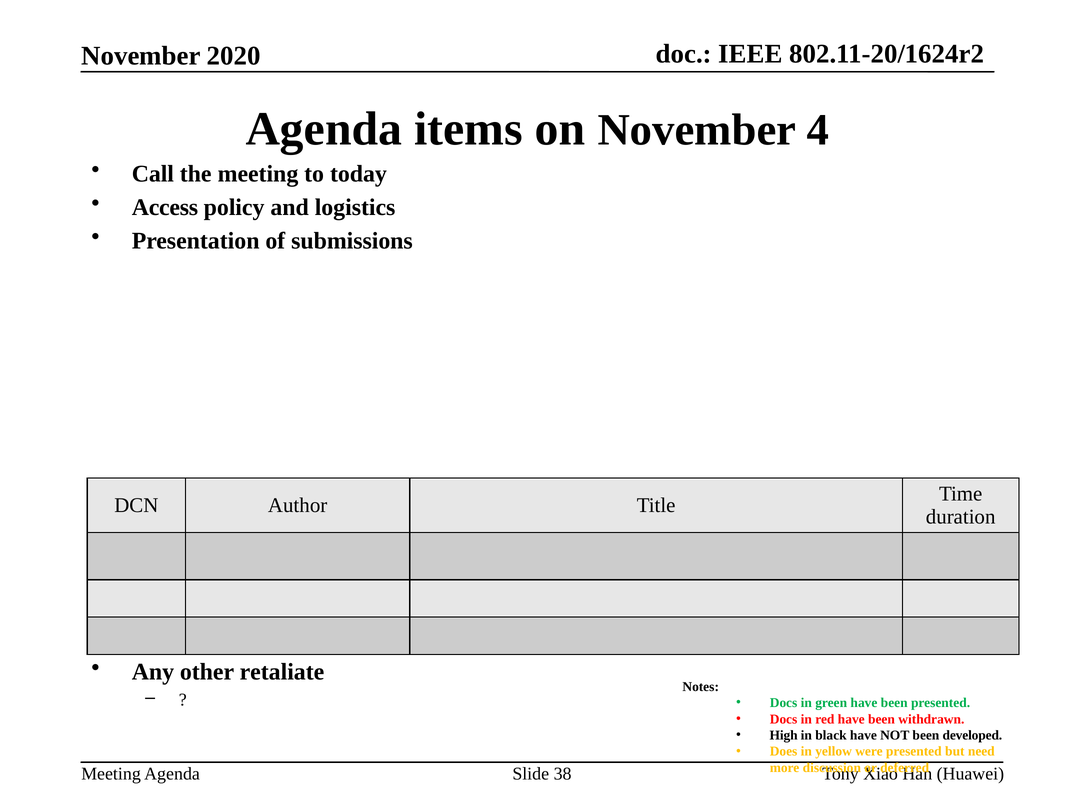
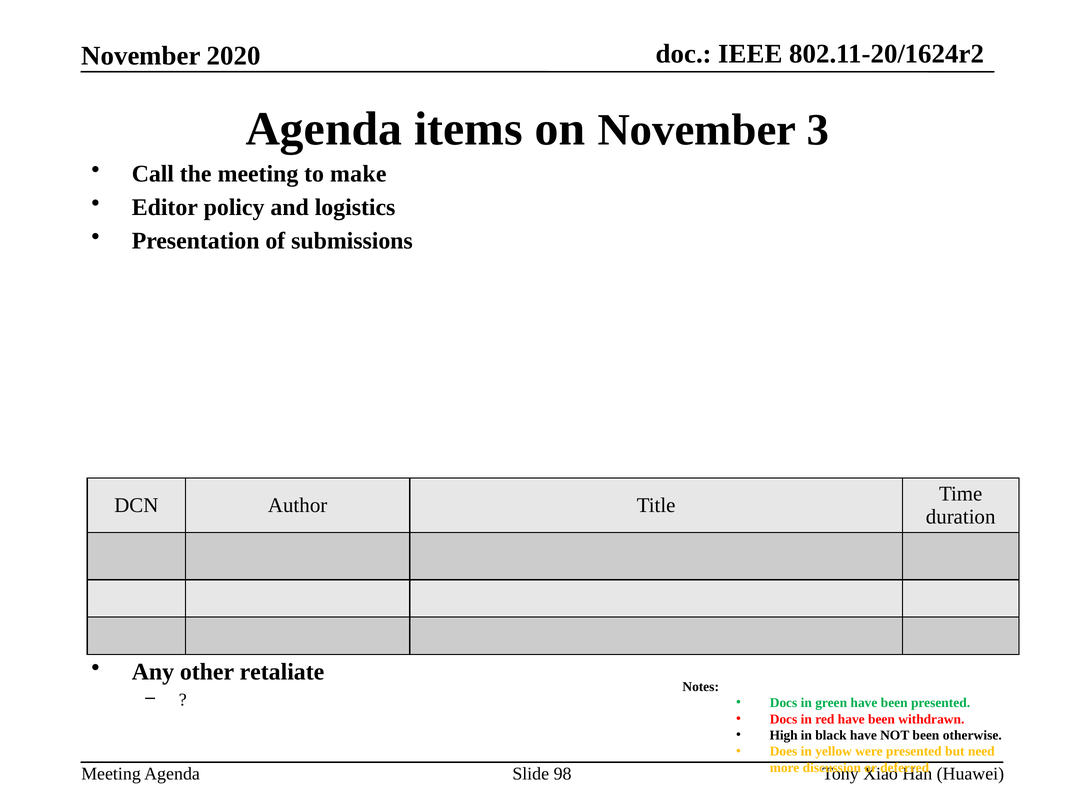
4: 4 -> 3 (818, 130)
today: today -> make (358, 174)
Access: Access -> Editor (165, 207)
developed: developed -> otherwise (972, 735)
38: 38 -> 98 (563, 773)
